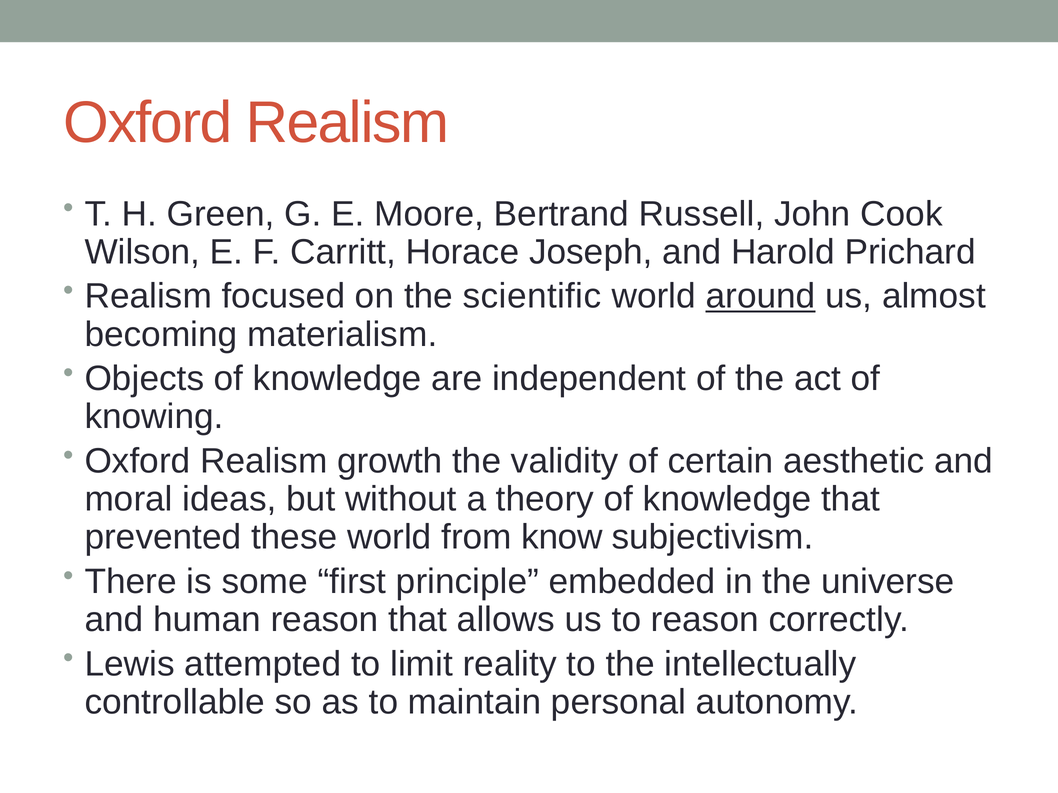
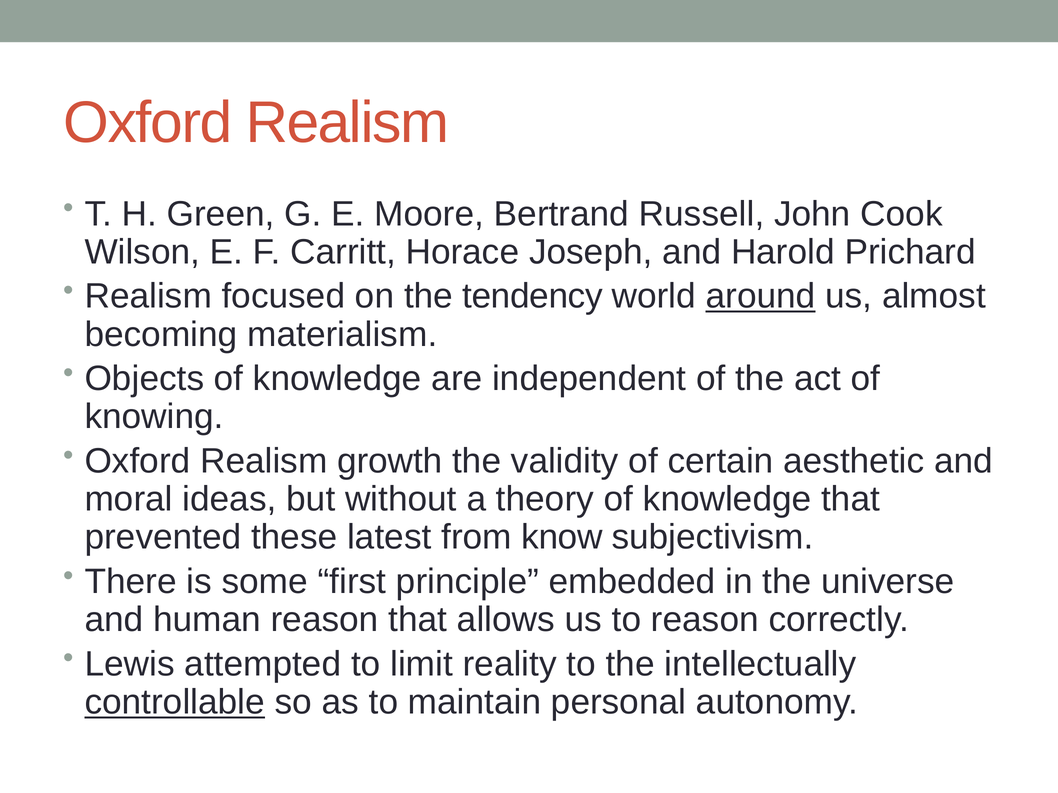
scientific: scientific -> tendency (532, 297)
these world: world -> latest (389, 538)
controllable underline: none -> present (175, 703)
